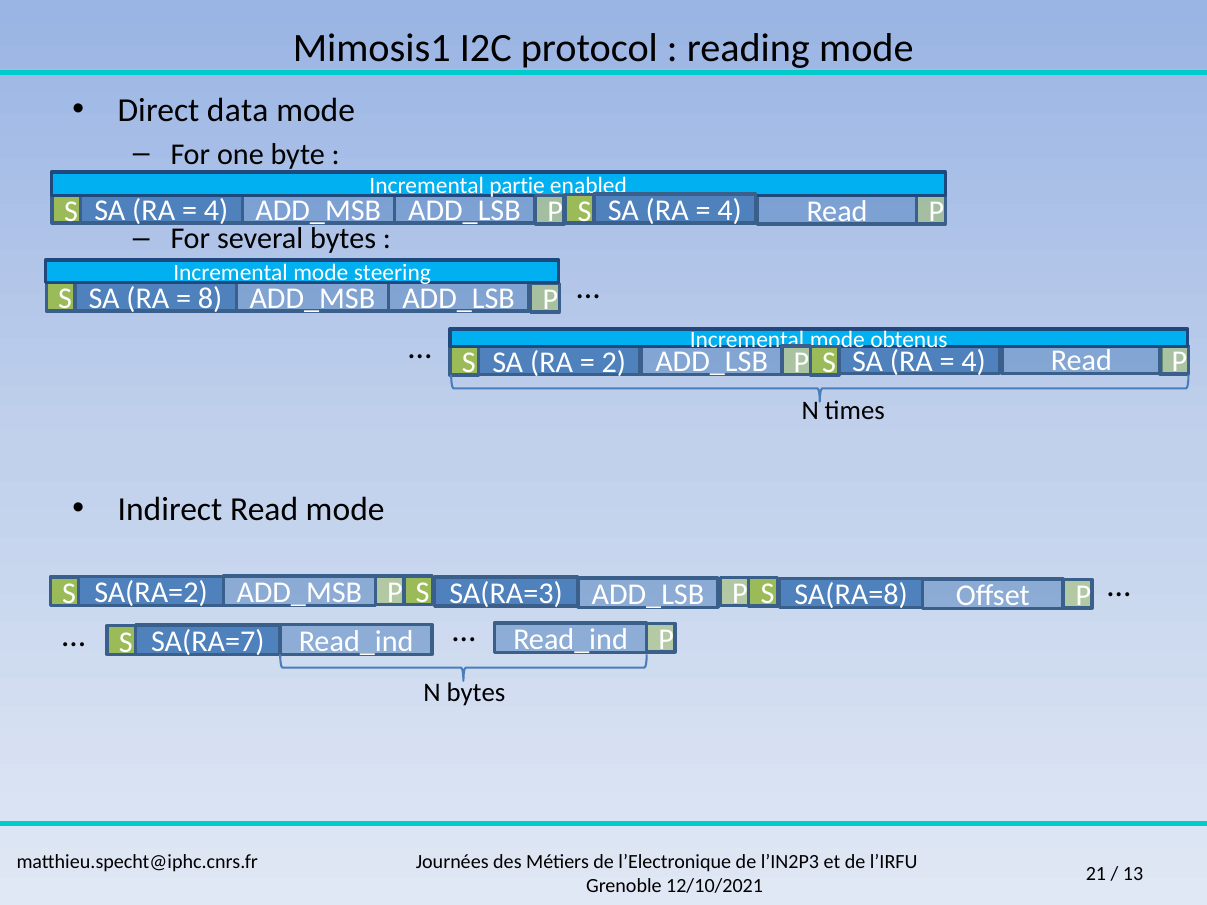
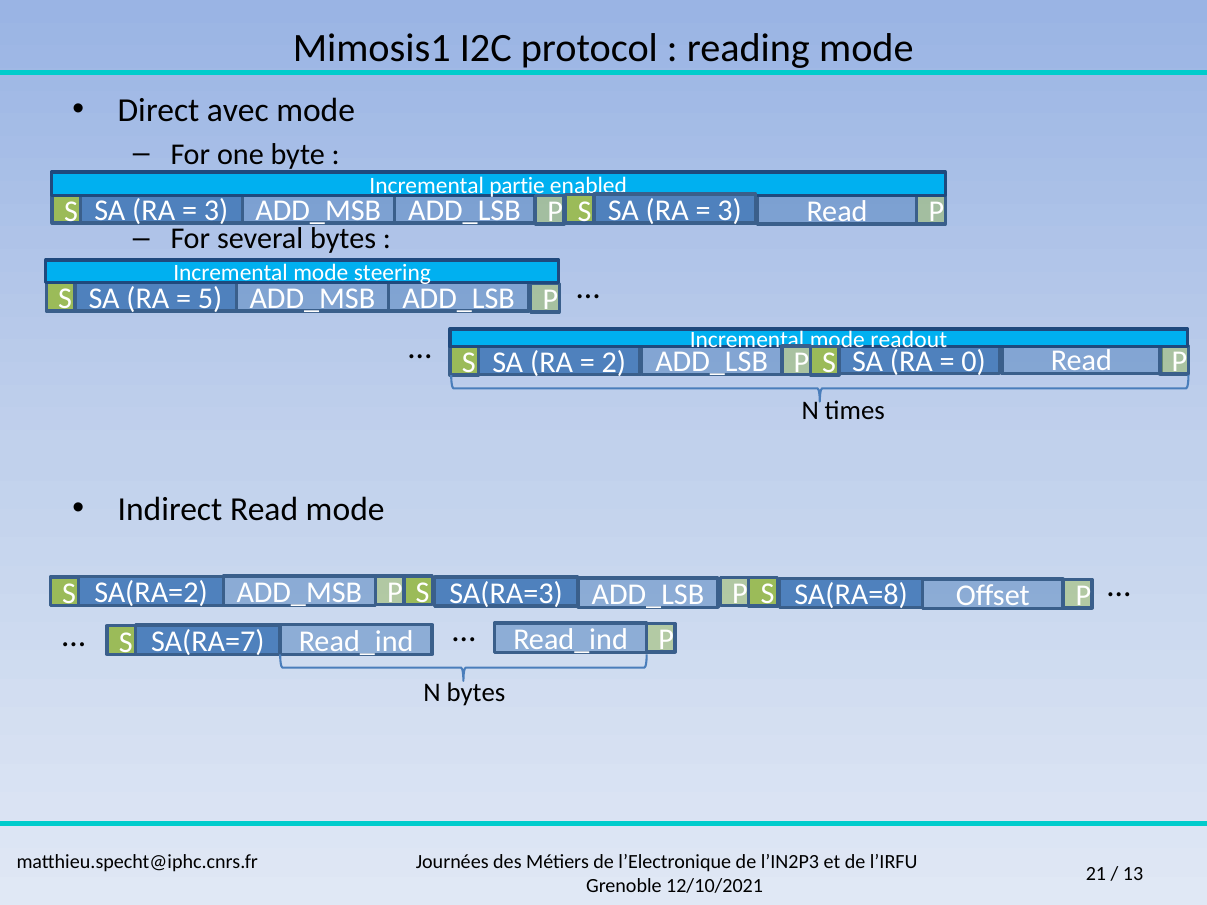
data: data -> avec (238, 110)
4: 4 -> 3 (216, 211)
4: 4 -> 3 (729, 211)
8: 8 -> 5 (210, 299)
obtenus: obtenus -> readout (909, 339)
4: 4 -> 0 (974, 361)
